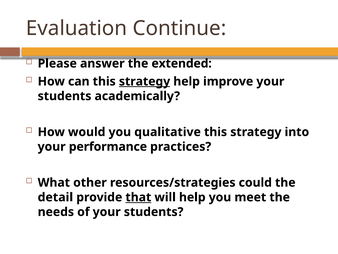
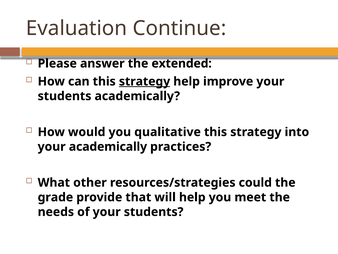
your performance: performance -> academically (108, 146)
detail: detail -> grade (55, 197)
that underline: present -> none (138, 197)
